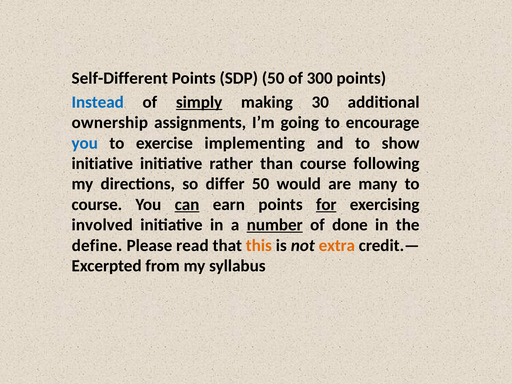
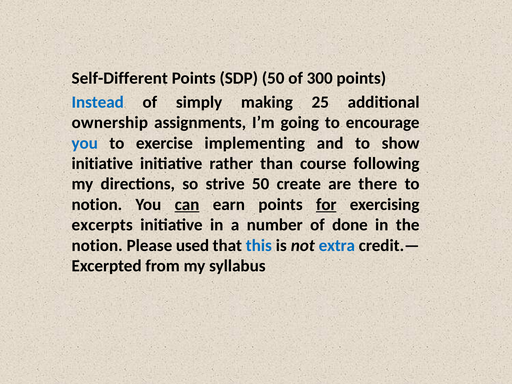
simply underline: present -> none (199, 102)
30: 30 -> 25 (320, 102)
differ: differ -> strive (225, 184)
would: would -> create (299, 184)
many: many -> there (378, 184)
course: course -> notion (97, 204)
involved: involved -> excerpts (102, 225)
number underline: present -> none (275, 225)
define: define -> notion (97, 245)
read: read -> used (193, 245)
this colour: orange -> blue (259, 245)
extra colour: orange -> blue (337, 245)
